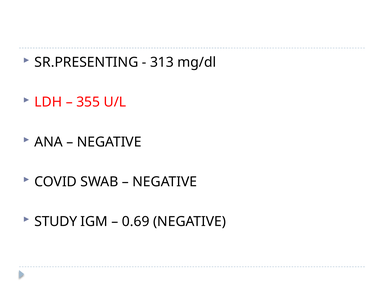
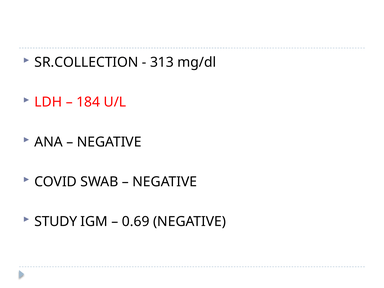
SR.PRESENTING: SR.PRESENTING -> SR.COLLECTION (86, 62)
355: 355 -> 184 (88, 102)
